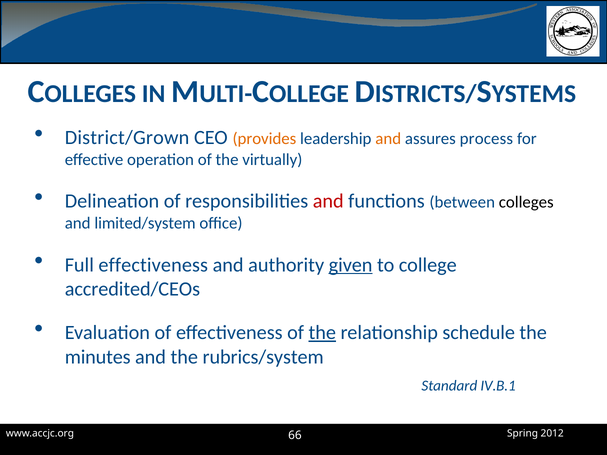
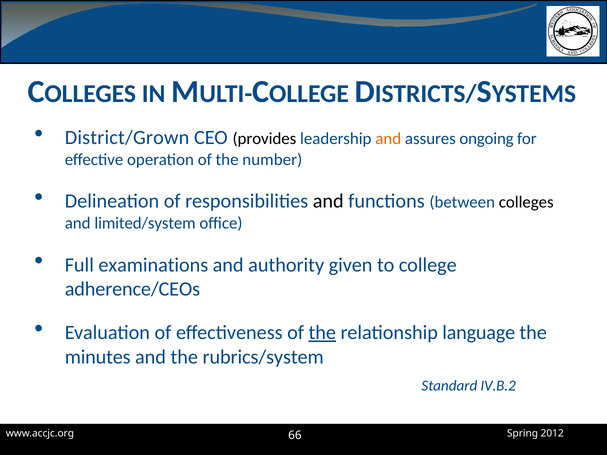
provides colour: orange -> black (264, 139)
process: process -> ongoing (487, 139)
virtually: virtually -> number (272, 160)
and colour: red -> black (328, 201)
Full effectiveness: effectiveness -> examinations (153, 265)
given underline: present -> none (351, 265)
accredited/CEOs: accredited/CEOs -> adherence/CEOs (132, 289)
schedule: schedule -> language (479, 333)
IV.B.1: IV.B.1 -> IV.B.2 (498, 386)
